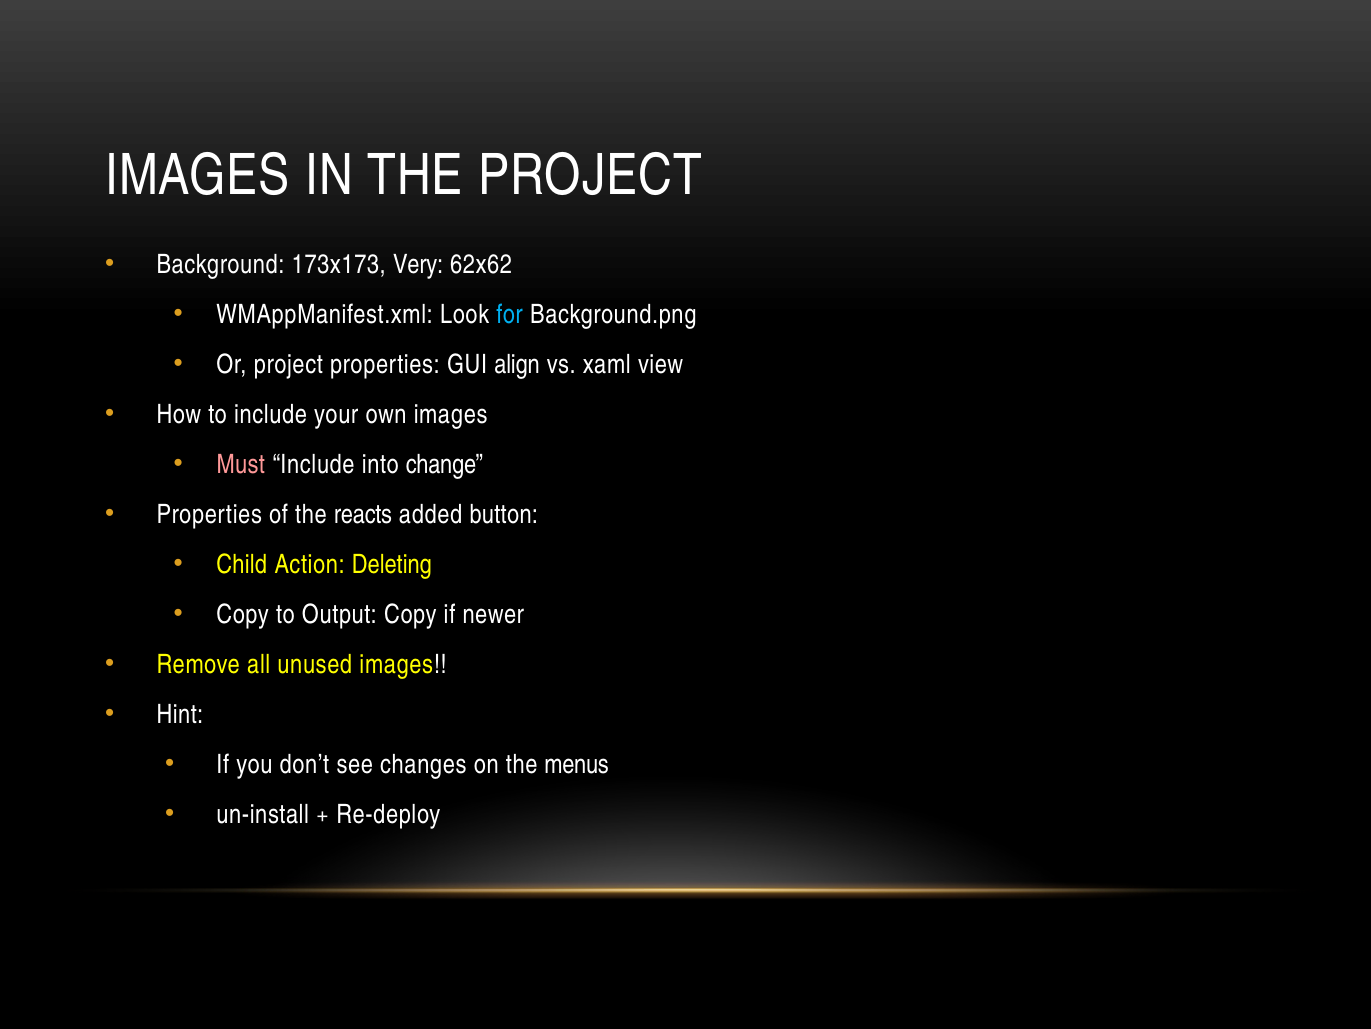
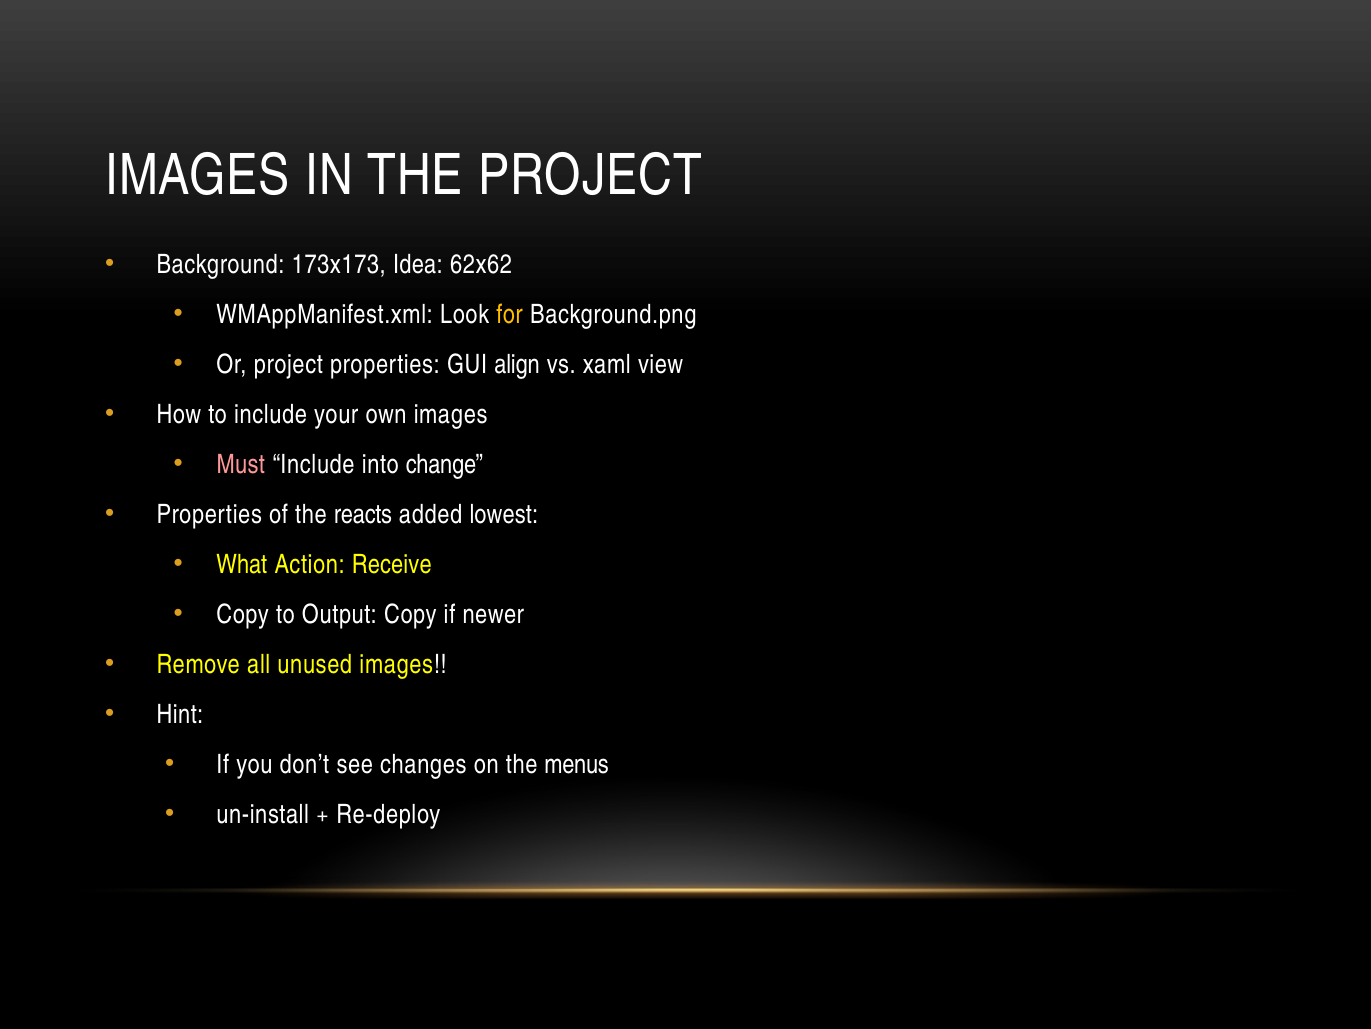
Very: Very -> Idea (418, 265)
for colour: light blue -> yellow (510, 315)
button: button -> lowest (504, 514)
Child: Child -> What (242, 564)
Deleting: Deleting -> Receive (392, 564)
